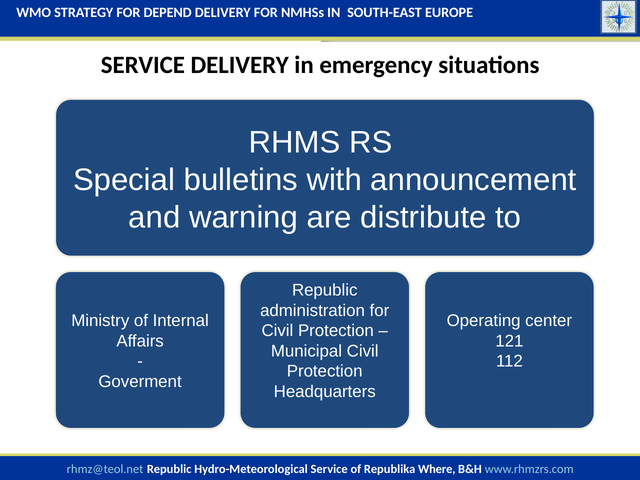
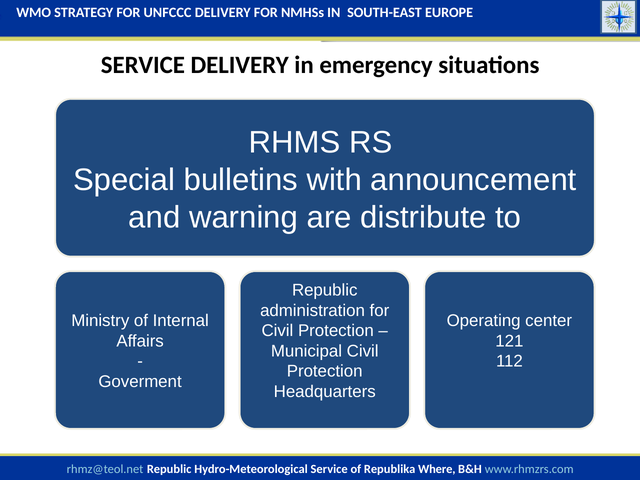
DEPEND: DEPEND -> UNFCCC (168, 13)
